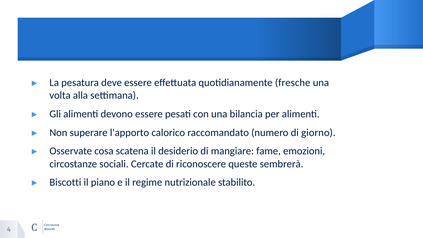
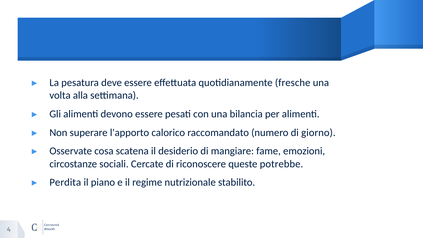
sembrerà: sembrerà -> potrebbe (282, 164)
Biscotti: Biscotti -> Perdita (65, 182)
